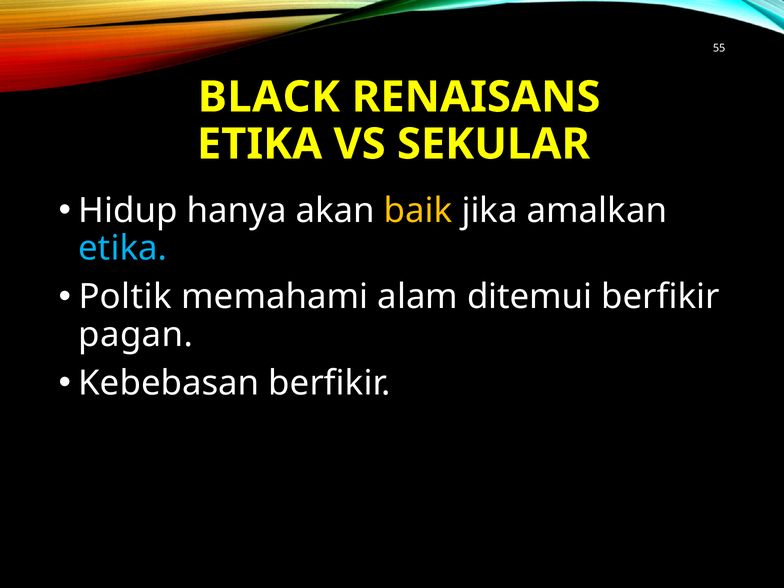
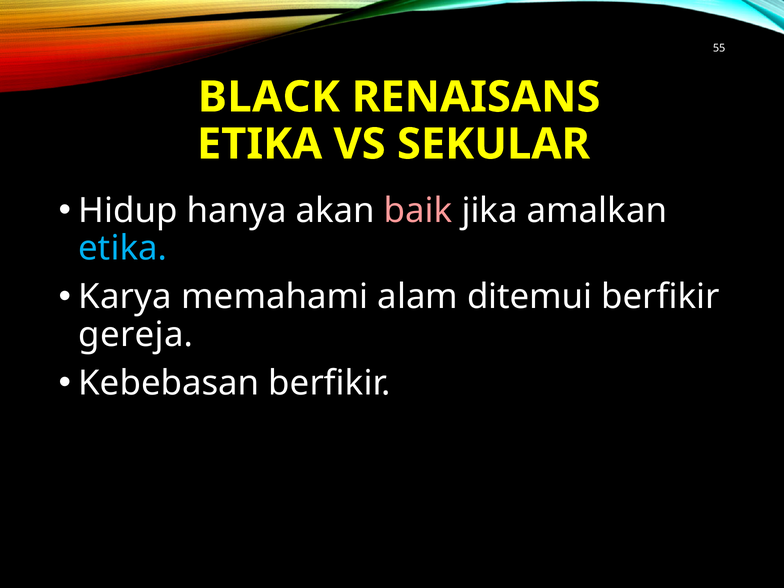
baik colour: yellow -> pink (418, 211)
Poltik: Poltik -> Karya (125, 297)
pagan: pagan -> gereja (136, 335)
